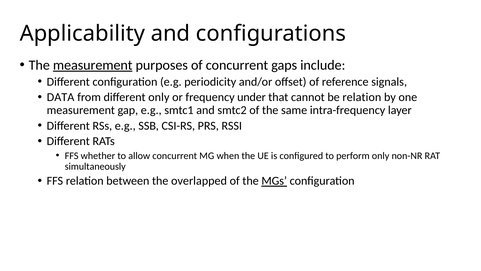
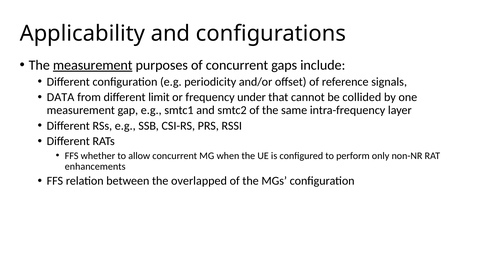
different only: only -> limit (159, 97)
be relation: relation -> collided (362, 97)
simultaneously: simultaneously -> enhancements (95, 166)
MGs underline: present -> none (274, 181)
